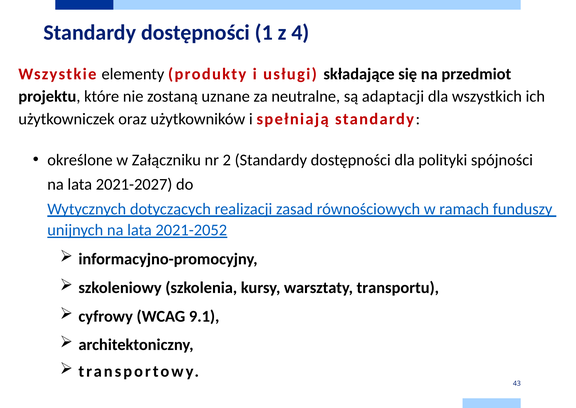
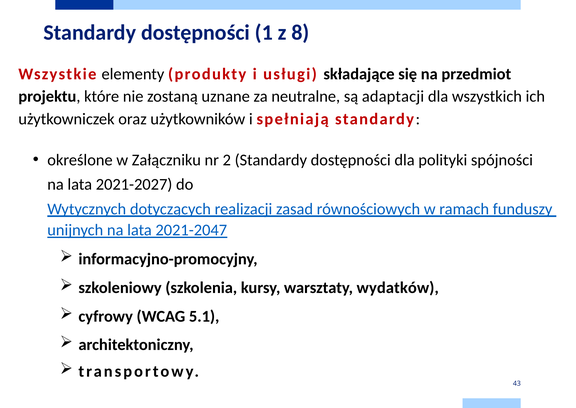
4: 4 -> 8 (300, 32)
2021-2052: 2021-2052 -> 2021-2047 (191, 230)
transportu: transportu -> wydatków (398, 287)
9.1: 9.1 -> 5.1 (204, 316)
